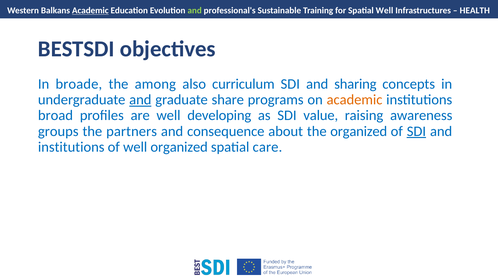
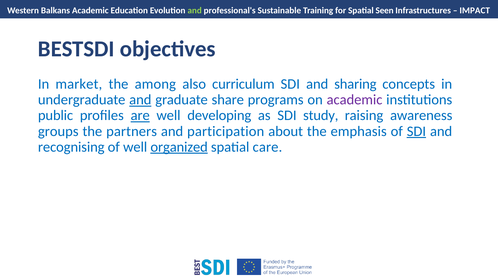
Academic underline: present -> none (90, 11)
Spatial Well: Well -> Seen (385, 11)
HEALTH: HEALTH -> IMPACT (475, 11)
broade: broade -> market (79, 84)
academic colour: orange -> purple (355, 100)
broad: broad -> public (56, 116)
are underline: none -> present (140, 116)
value: value -> study (321, 116)
consequence: consequence -> participation (226, 131)
the organized: organized -> emphasis (359, 131)
institutions: institutions -> recognising (71, 147)
organized underline: none -> present (179, 147)
